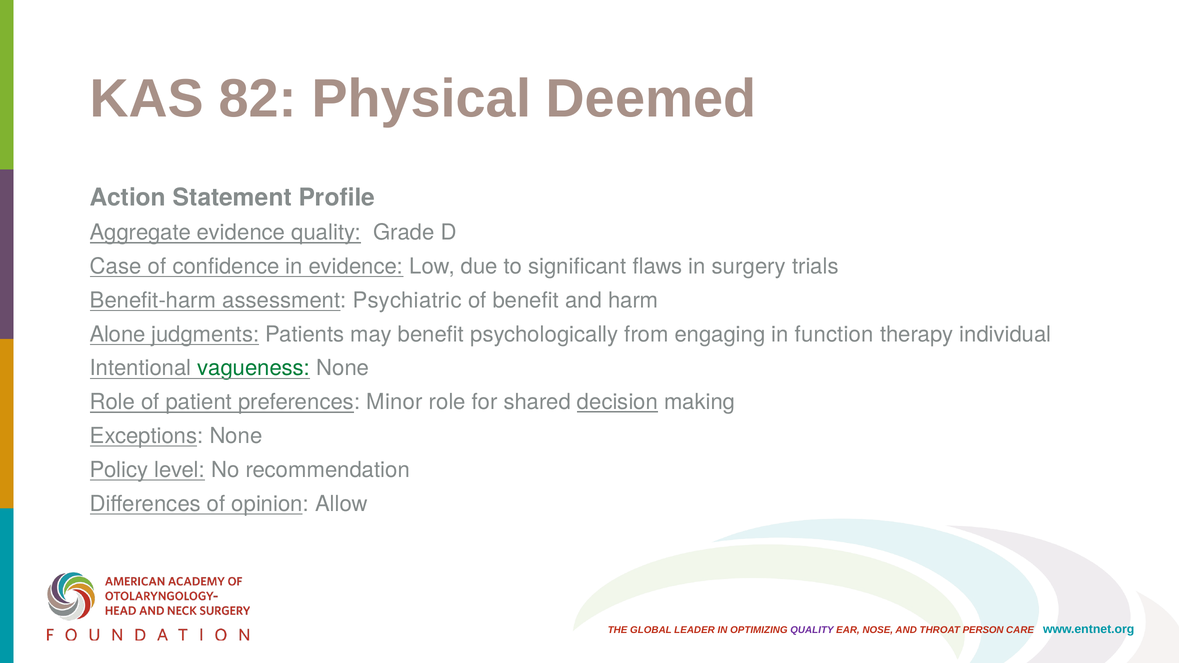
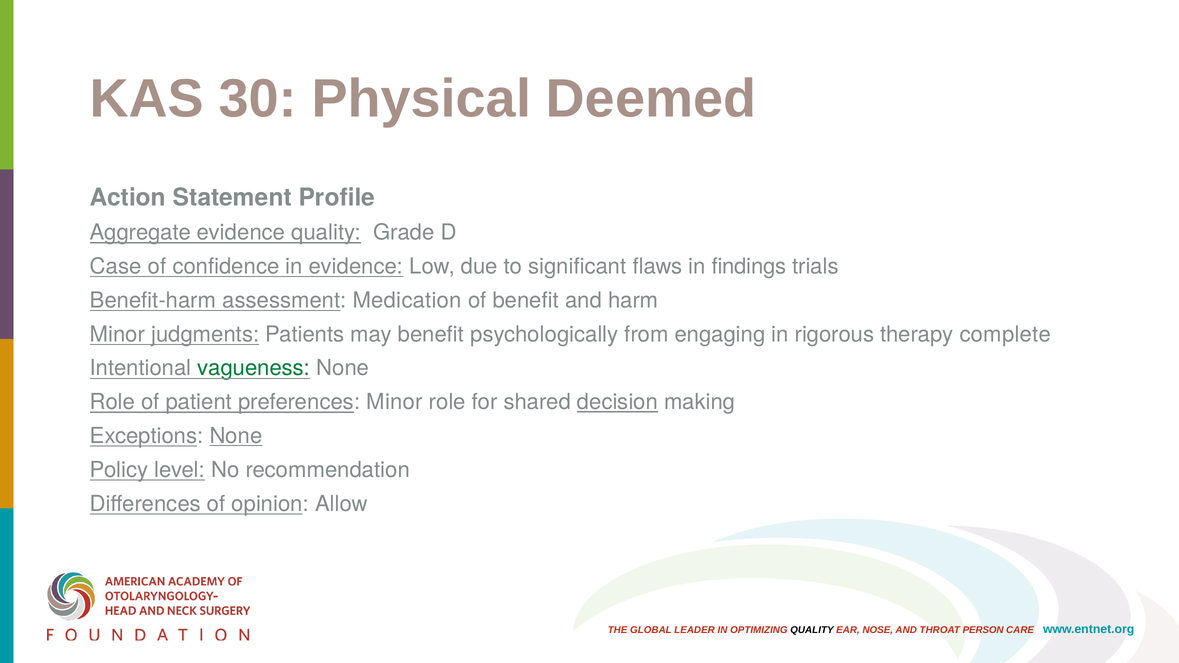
82: 82 -> 30 (258, 99)
surgery: surgery -> findings (749, 267)
Psychiatric: Psychiatric -> Medication (407, 300)
Alone: Alone -> Minor (117, 334)
function: function -> rigorous (834, 334)
individual: individual -> complete (1005, 334)
None underline: none -> present (236, 436)
QUALITY colour: purple -> black (812, 630)
